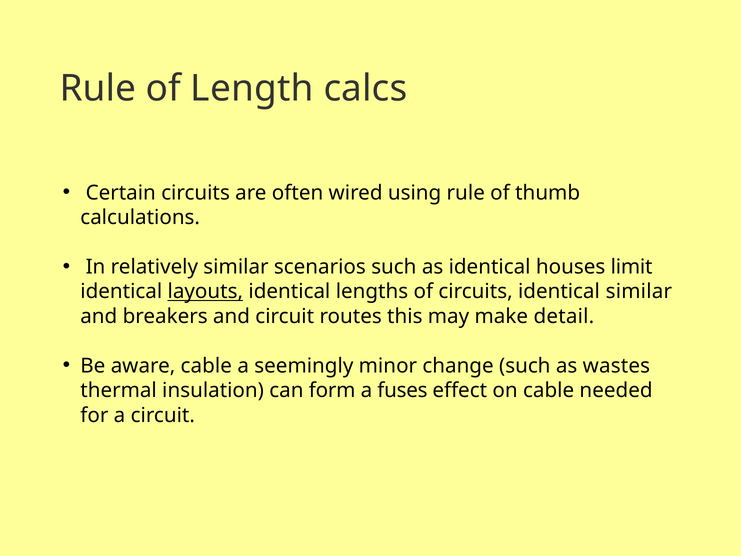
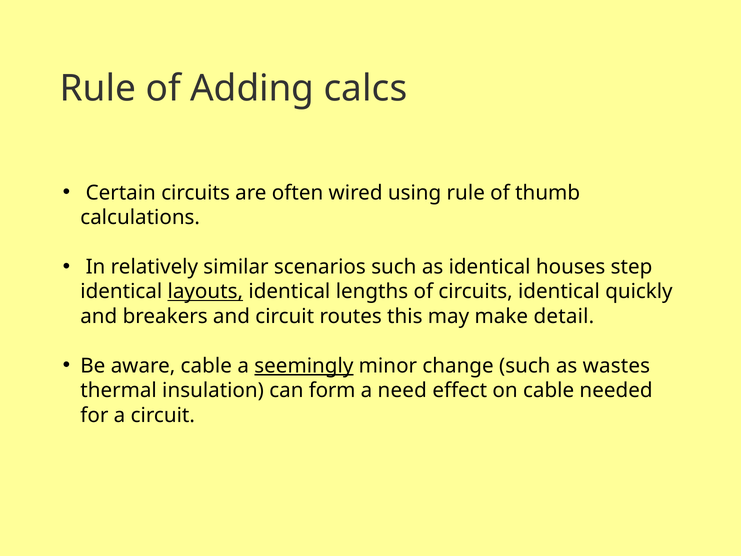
Length: Length -> Adding (252, 88)
limit: limit -> step (631, 267)
identical similar: similar -> quickly (639, 291)
seemingly underline: none -> present (304, 366)
fuses: fuses -> need (402, 390)
